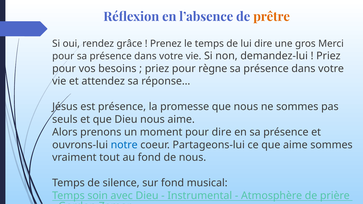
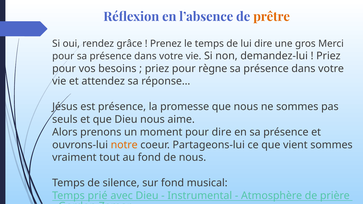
notre colour: blue -> orange (124, 145)
que aime: aime -> vient (295, 145)
soin: soin -> prié (98, 196)
